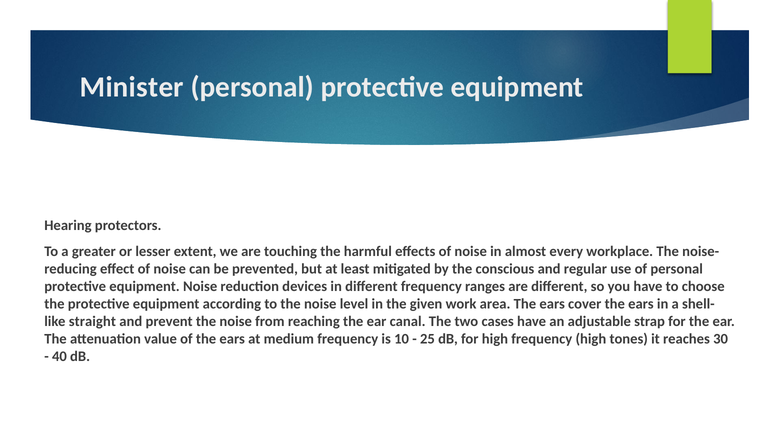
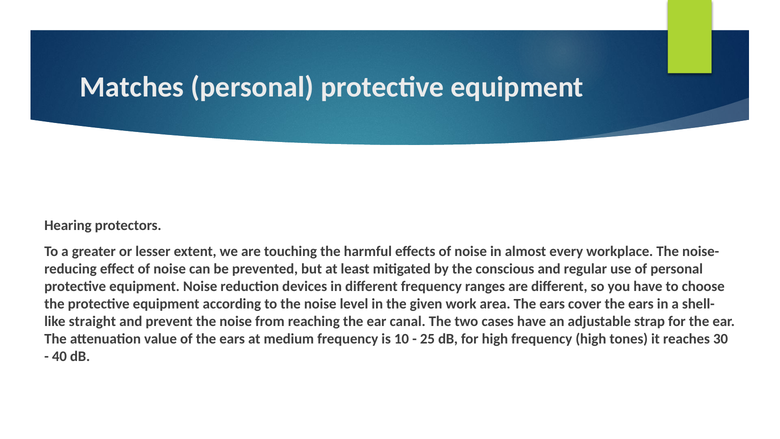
Minister: Minister -> Matches (132, 87)
